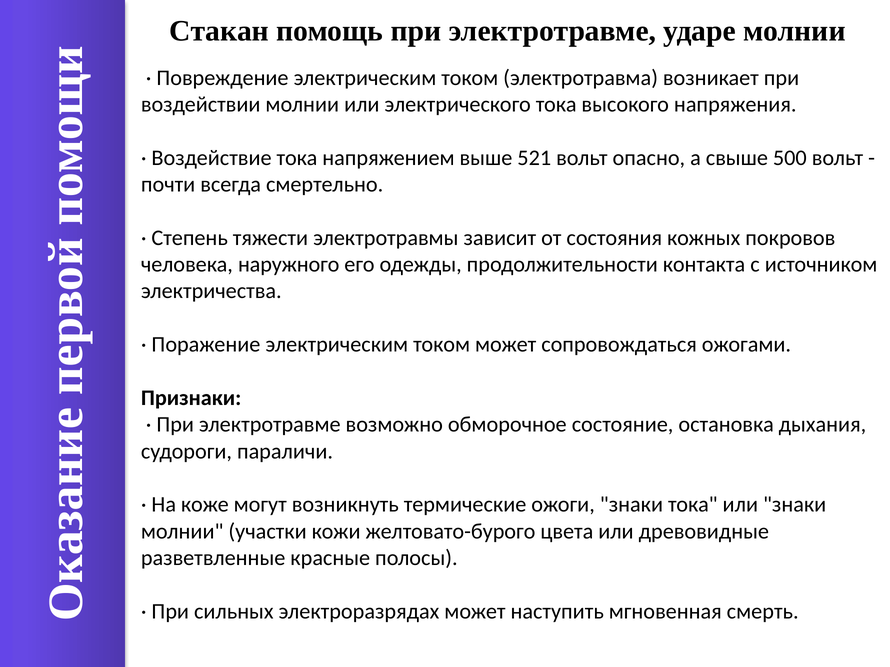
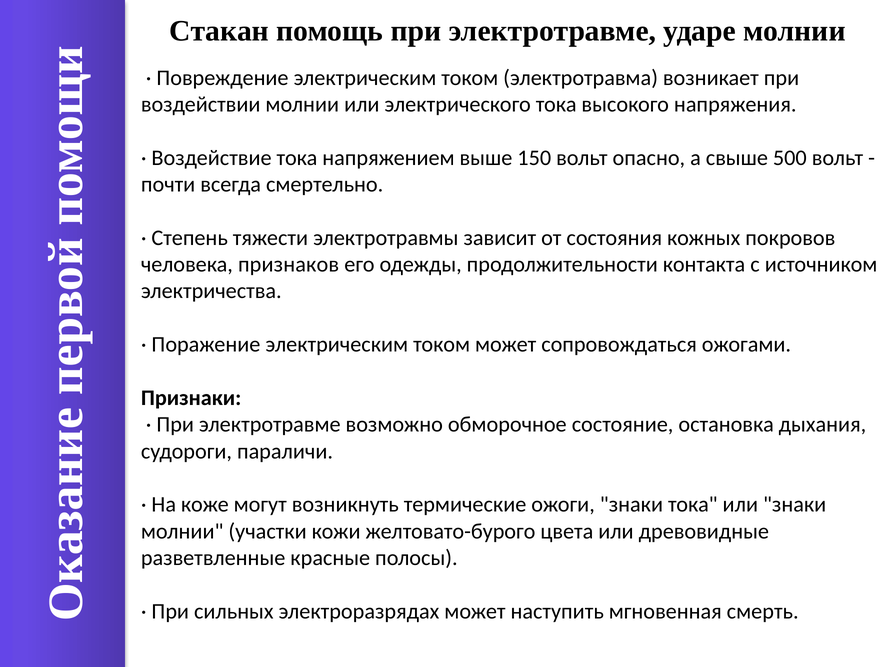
521: 521 -> 150 (534, 158)
наружного: наружного -> признаков (289, 265)
